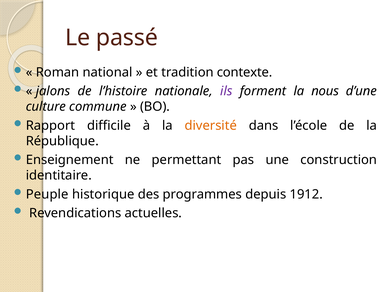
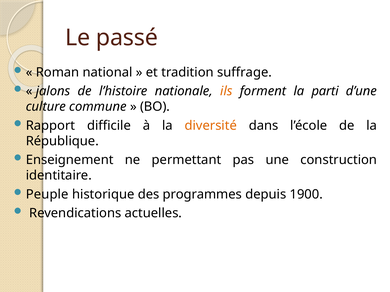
contexte: contexte -> suffrage (244, 72)
ils colour: purple -> orange (226, 91)
nous: nous -> parti (325, 91)
1912: 1912 -> 1900 (306, 195)
